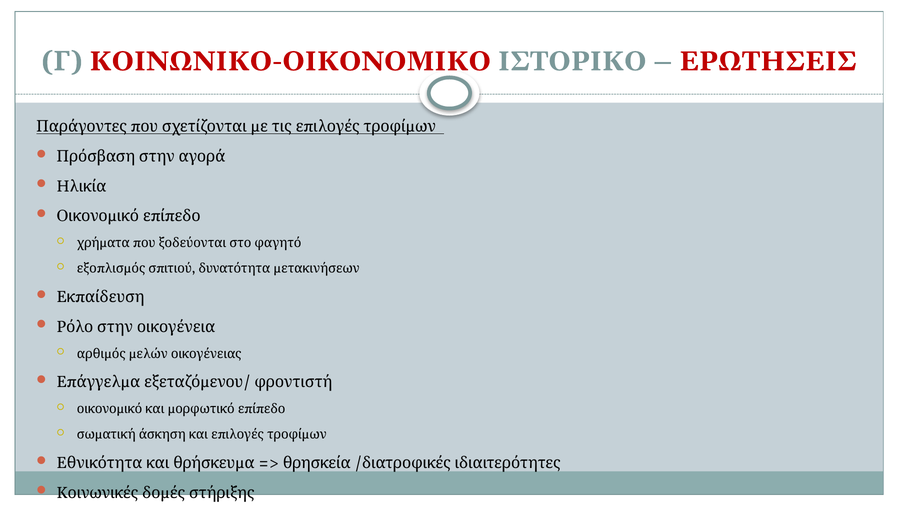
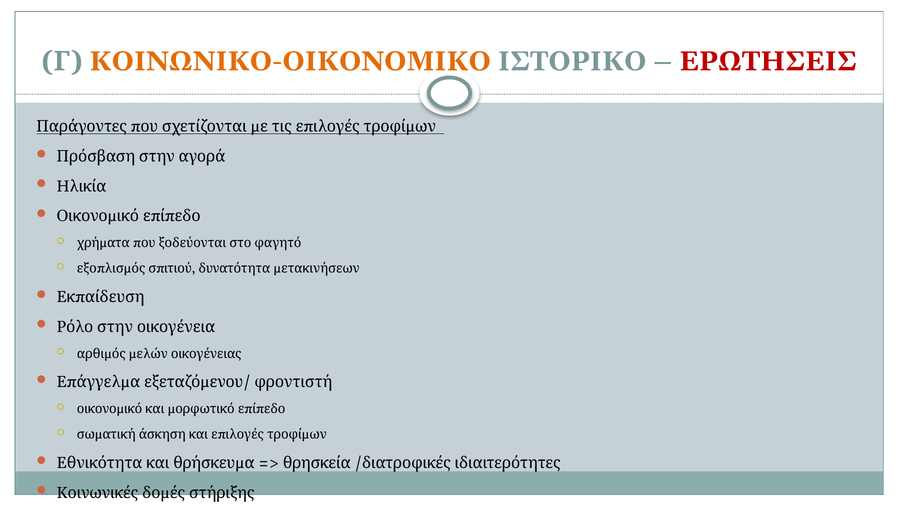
ΚΟΙΝΩΝΙΚΟ-ΟΙΚΟΝΟΜΙΚΟ colour: red -> orange (290, 61)
